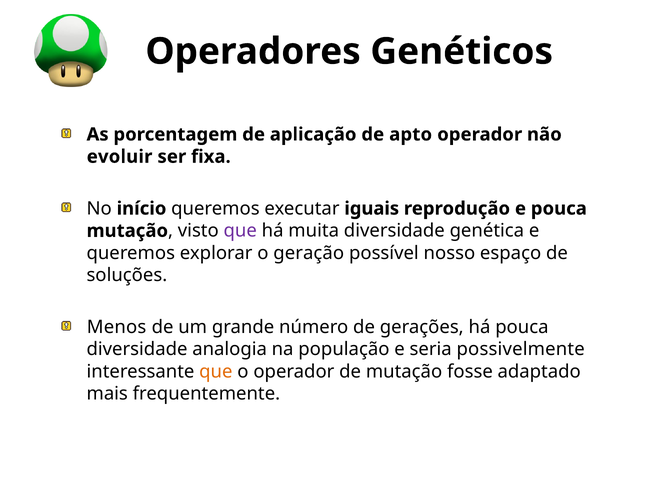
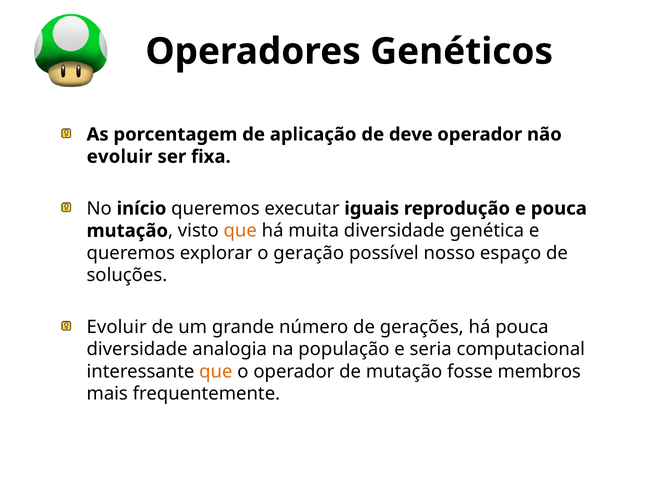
apto: apto -> deve (411, 134)
que colour: purple -> orange (240, 231)
Menos: Menos -> Evoluir (117, 327)
possivelmente: possivelmente -> computacional (521, 349)
adaptado: adaptado -> membros (539, 371)
